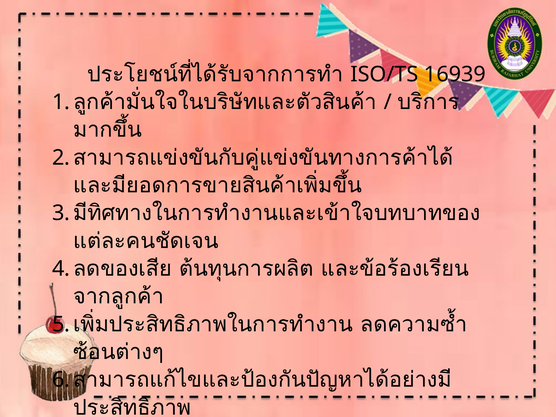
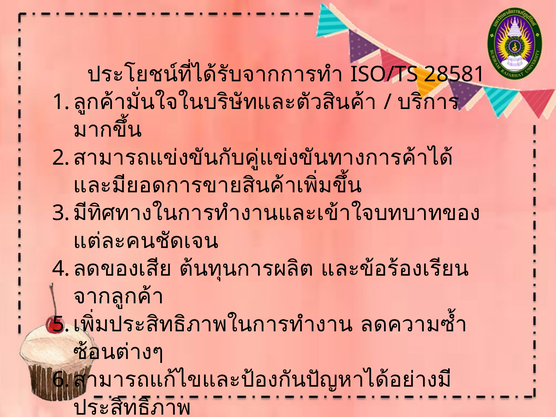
16939: 16939 -> 28581 (455, 74)
